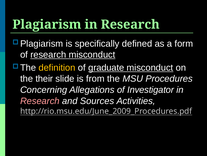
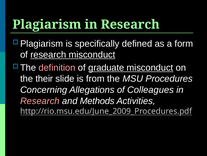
definition colour: yellow -> pink (57, 67)
Investigator: Investigator -> Colleagues (151, 89)
Sources: Sources -> Methods (97, 100)
